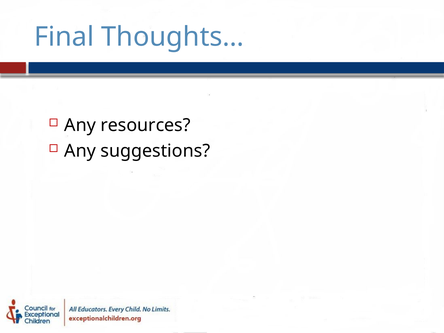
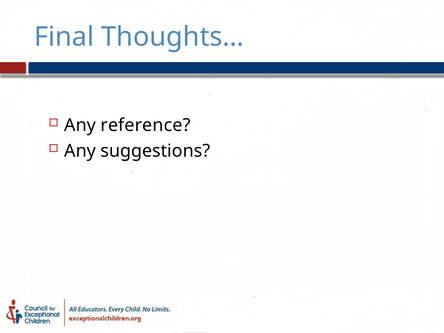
resources: resources -> reference (145, 125)
